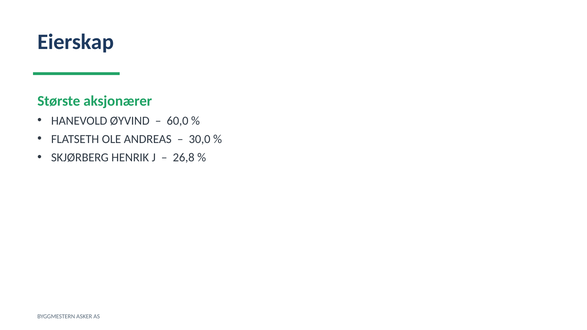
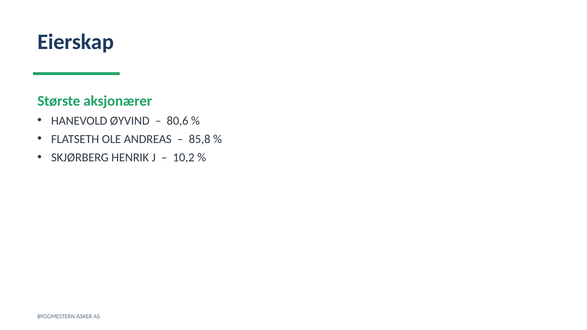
60,0: 60,0 -> 80,6 (178, 121)
30,0: 30,0 -> 85,8 (200, 139)
26,8: 26,8 -> 10,2 (184, 157)
